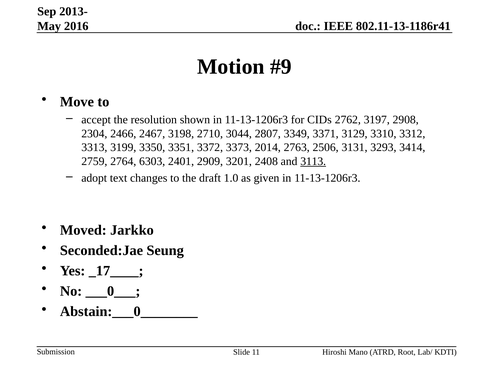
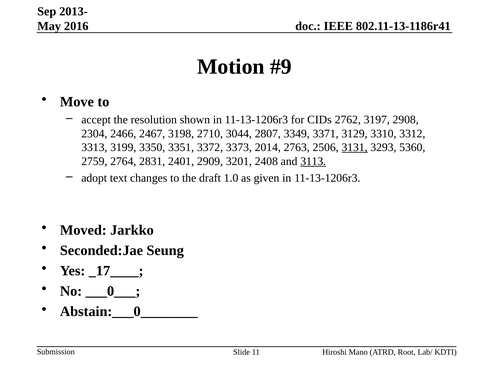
3131 underline: none -> present (355, 147)
3414: 3414 -> 5360 (412, 147)
6303: 6303 -> 2831 (152, 161)
